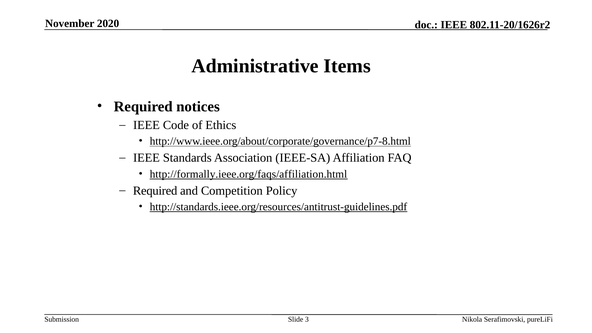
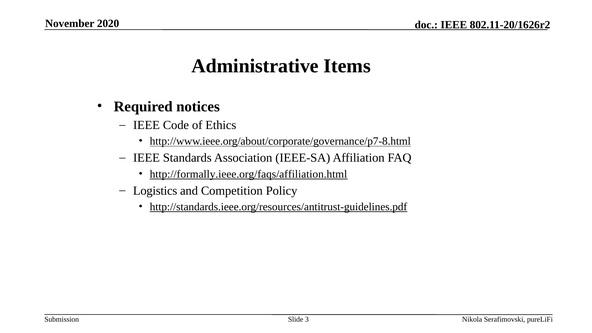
Required: Required -> Logistics (155, 191)
